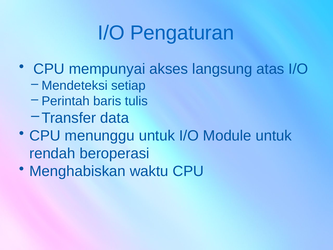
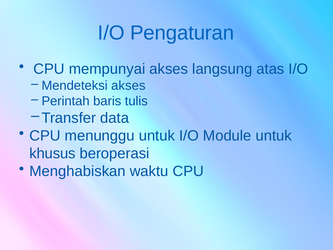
Mendeteksi setiap: setiap -> akses (128, 86)
rendah: rendah -> khusus (52, 153)
